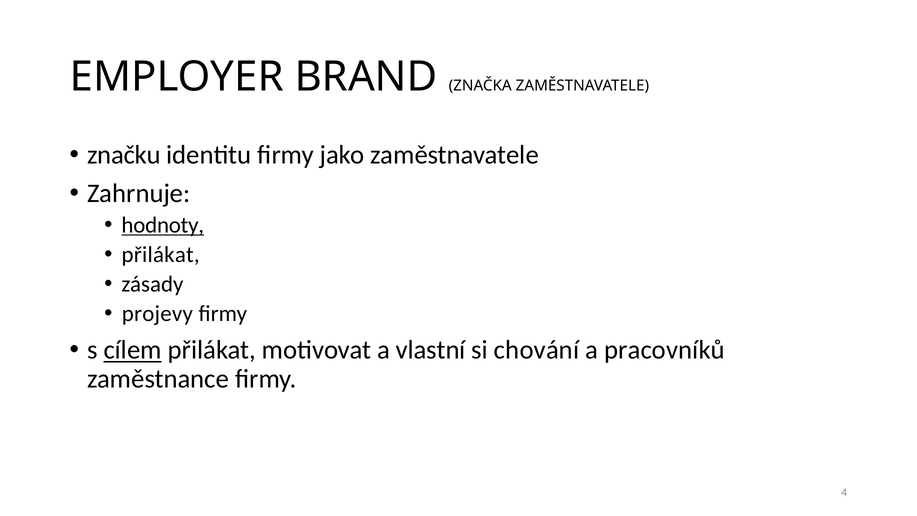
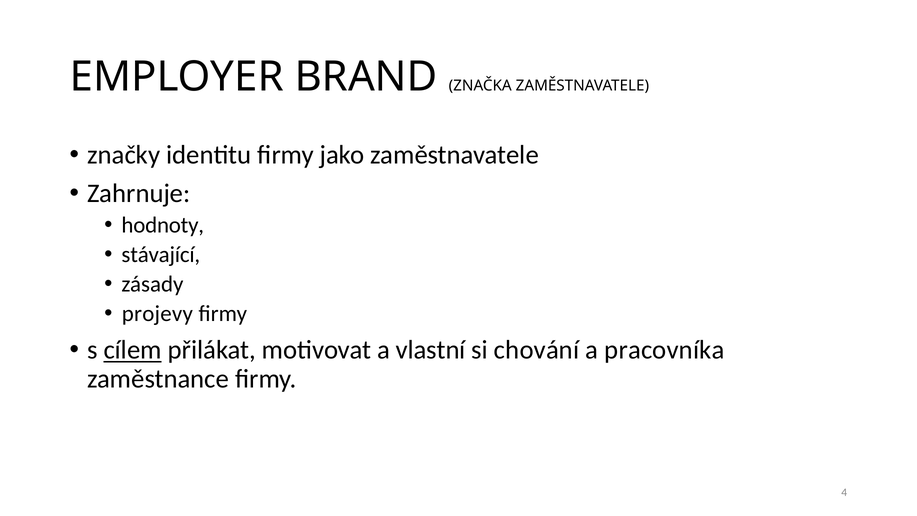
značku: značku -> značky (124, 155)
hodnoty underline: present -> none (163, 225)
přilákat: přilákat -> stávající (161, 255)
pracovníků: pracovníků -> pracovníka (664, 350)
